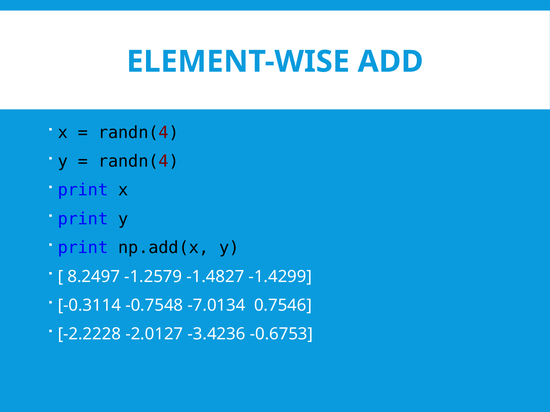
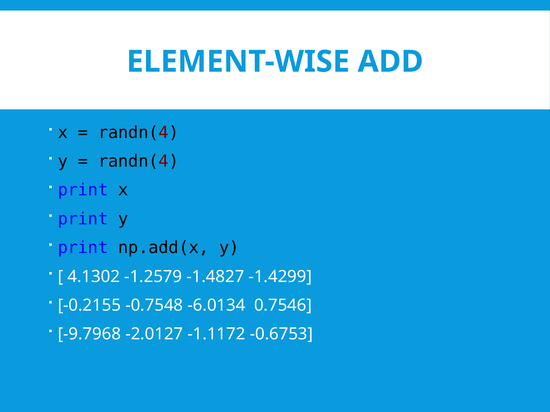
8.2497: 8.2497 -> 4.1302 (94, 277)
-0.3114: -0.3114 -> -0.2155 (89, 306)
-7.0134: -7.0134 -> -6.0134 (216, 306)
-2.2228: -2.2228 -> -9.7968 (89, 334)
-3.4236: -3.4236 -> -1.1172 (216, 334)
